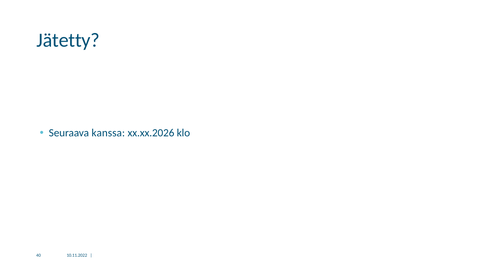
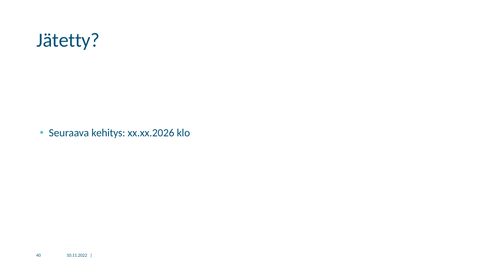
kanssa: kanssa -> kehitys (108, 133)
